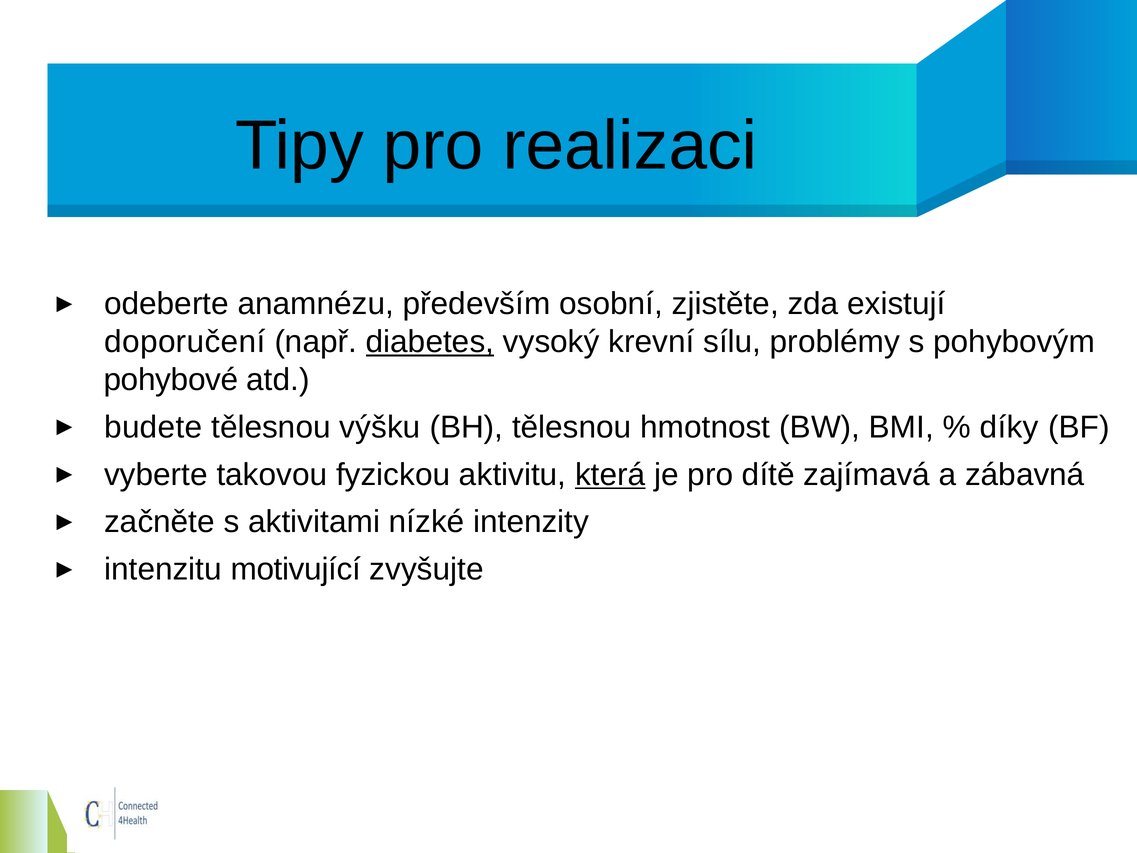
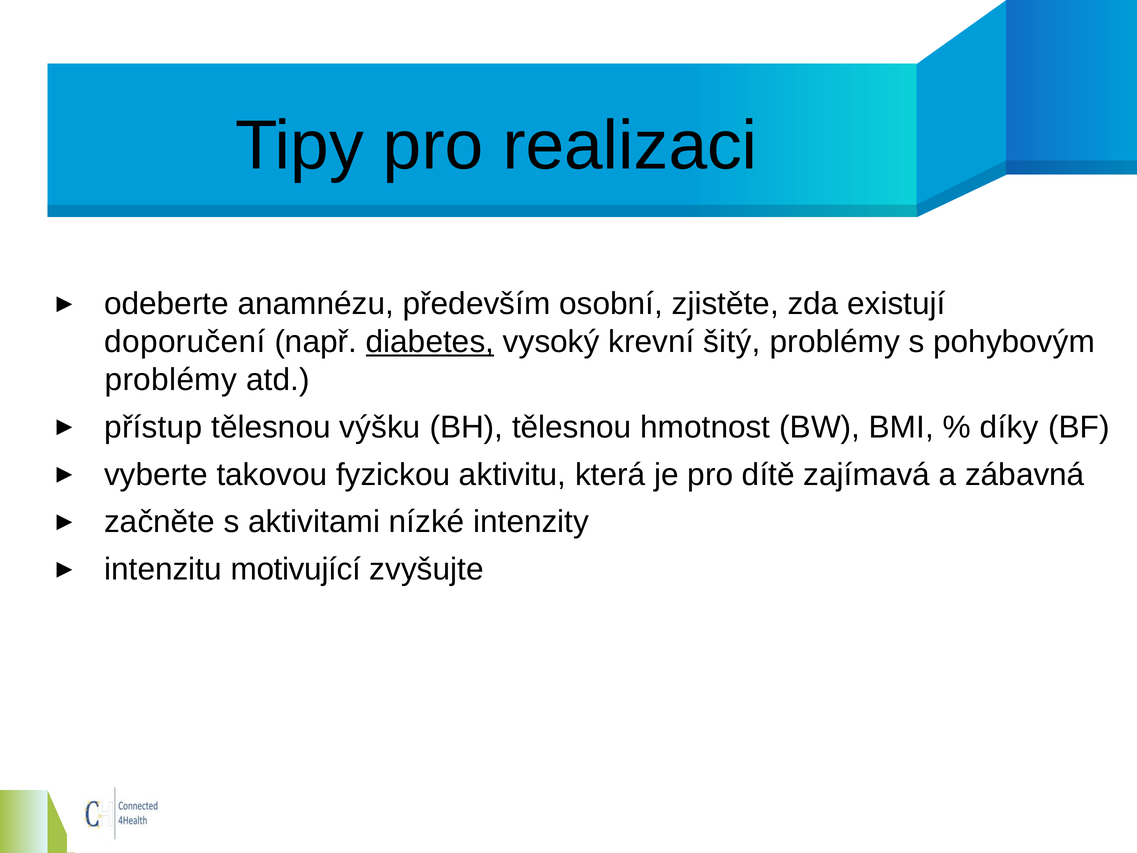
sílu: sílu -> šitý (732, 342)
pohybové: pohybové -> problémy (171, 380)
budete: budete -> přístup (153, 427)
která underline: present -> none (610, 474)
